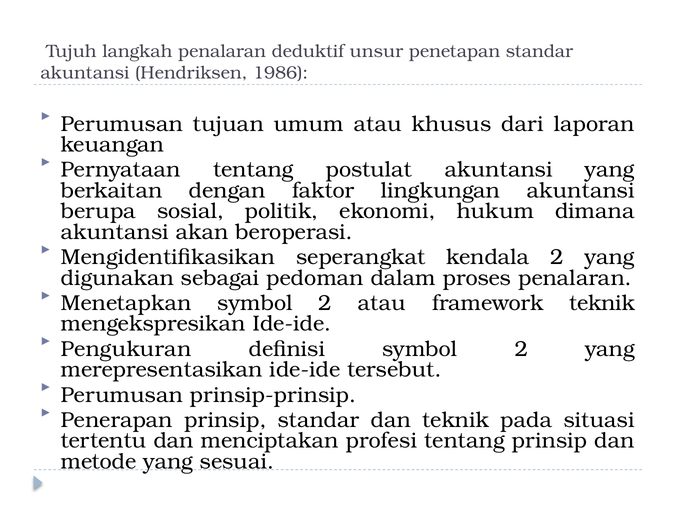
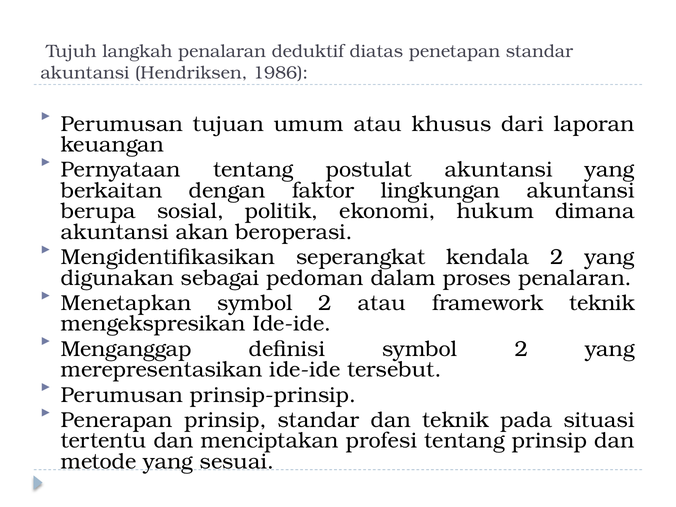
unsur: unsur -> diatas (376, 51)
Pengukuran: Pengukuran -> Menganggap (126, 349)
